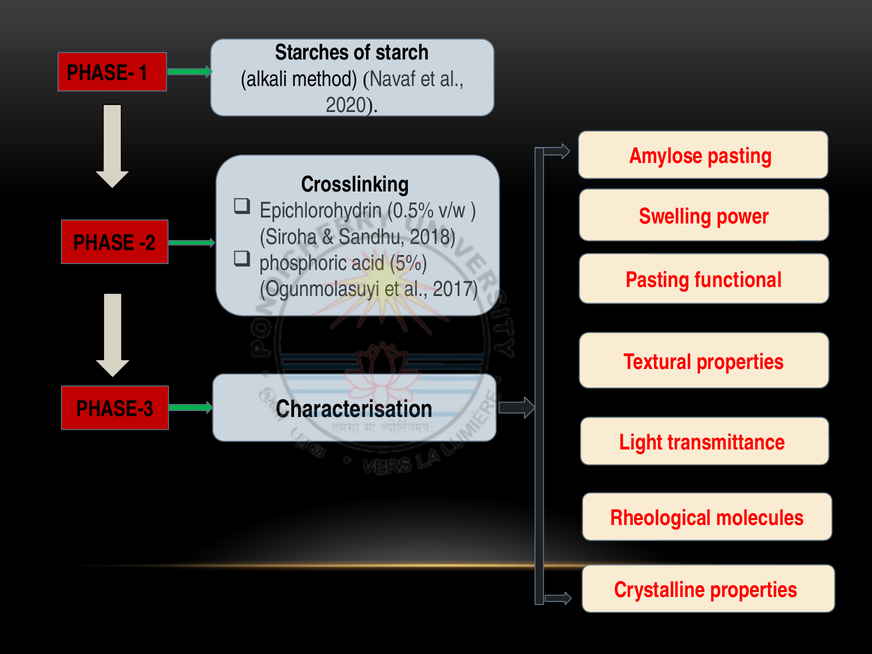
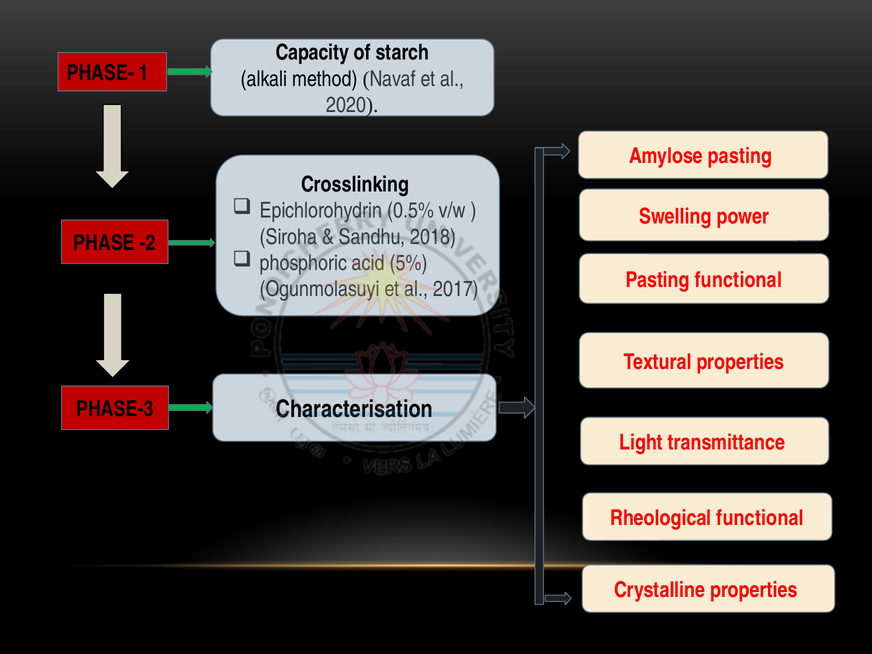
Starches: Starches -> Capacity (312, 53)
Rheological molecules: molecules -> functional (760, 518)
